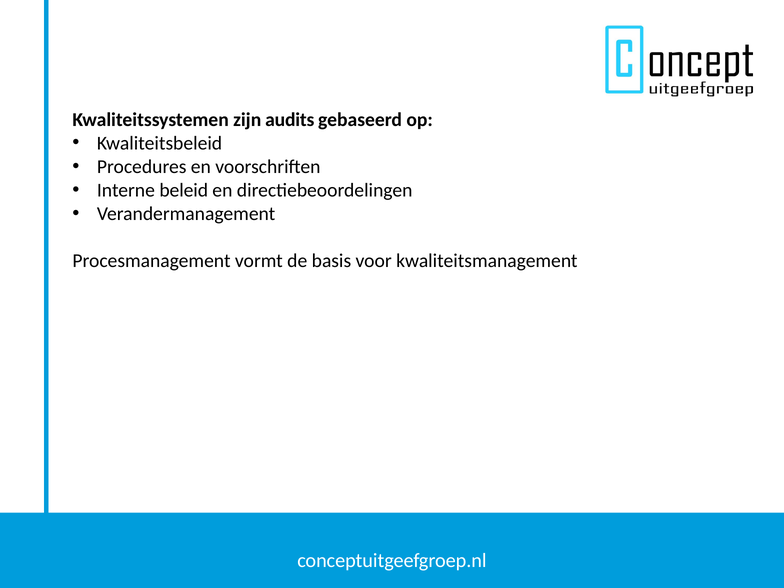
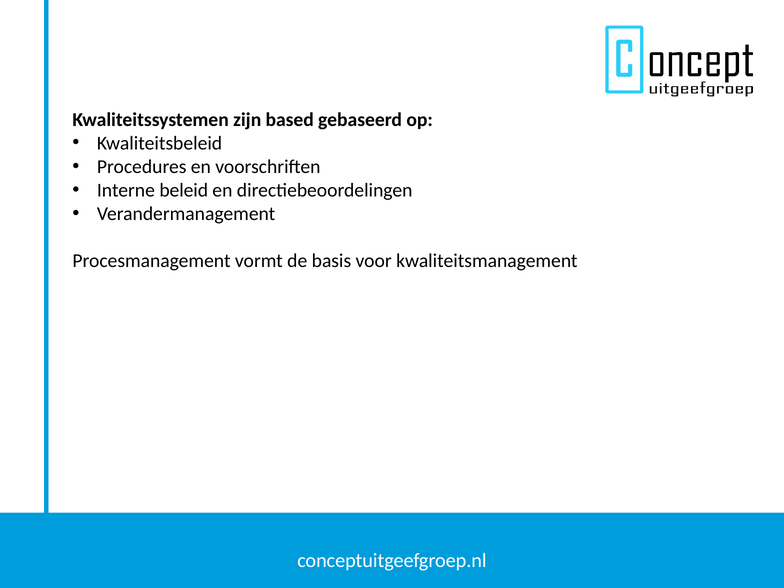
audits: audits -> based (290, 120)
